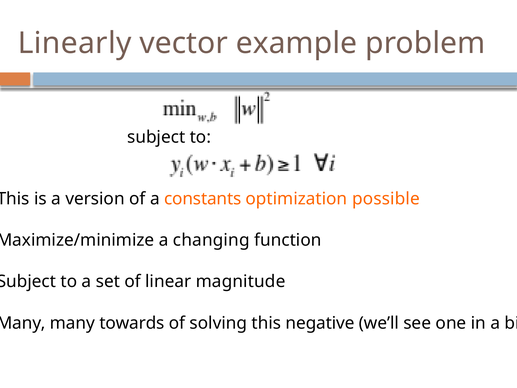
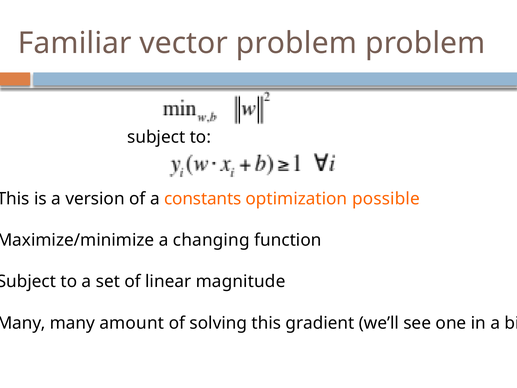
Linearly: Linearly -> Familiar (75, 43)
vector example: example -> problem (296, 43)
towards: towards -> amount (132, 323)
negative: negative -> gradient (320, 323)
